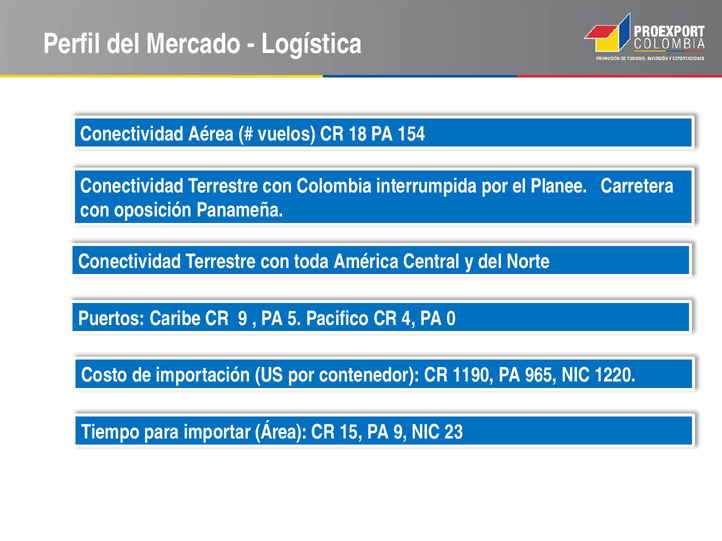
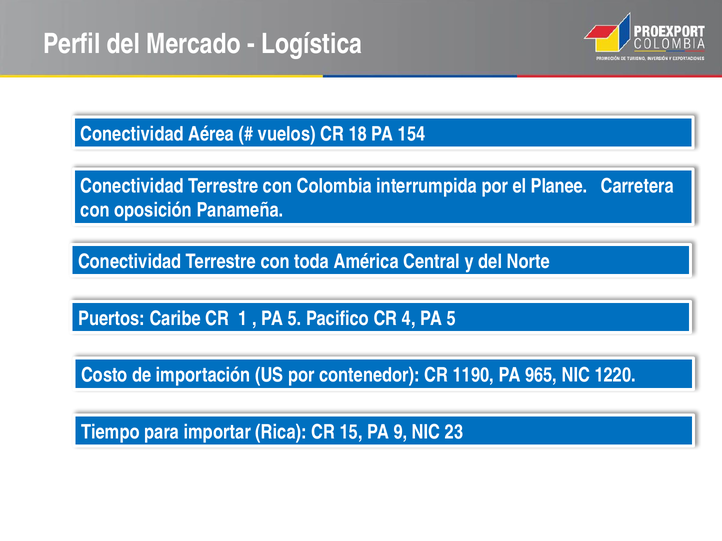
CR 9: 9 -> 1 (243, 319)
4 PA 0: 0 -> 5 (451, 319)
Área: Área -> Rica (281, 432)
